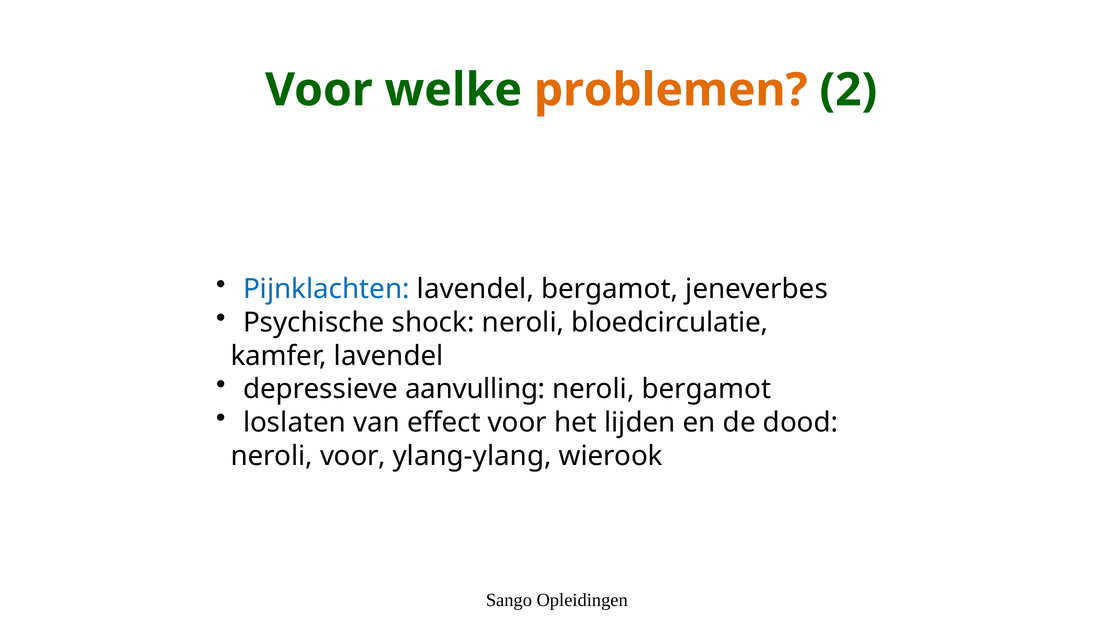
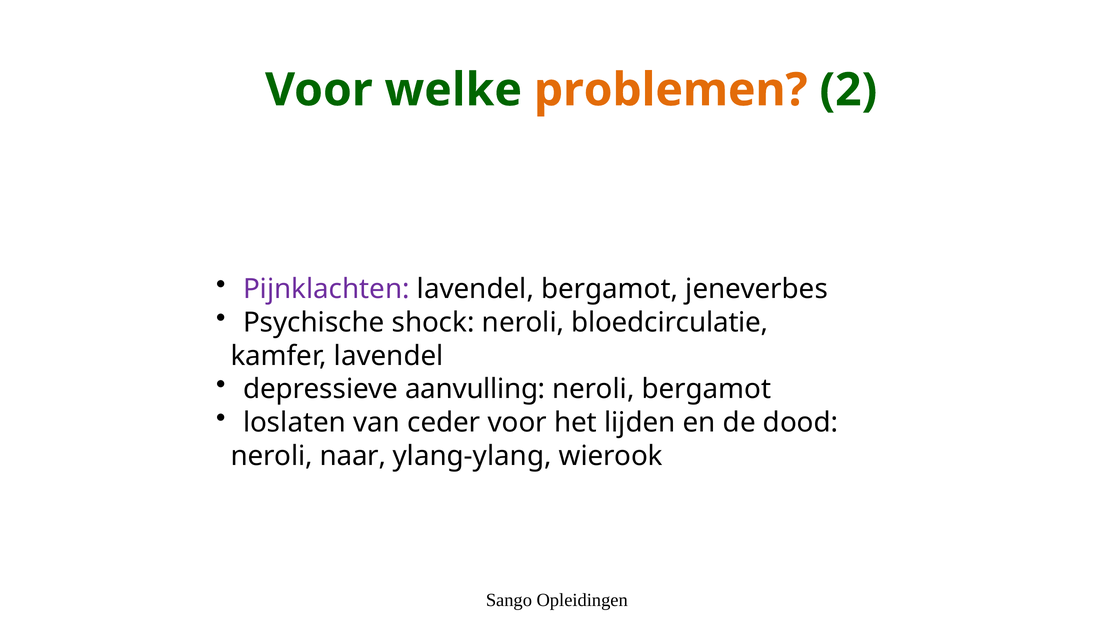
Pijnklachten colour: blue -> purple (326, 289)
effect: effect -> ceder (444, 423)
neroli voor: voor -> naar (353, 456)
